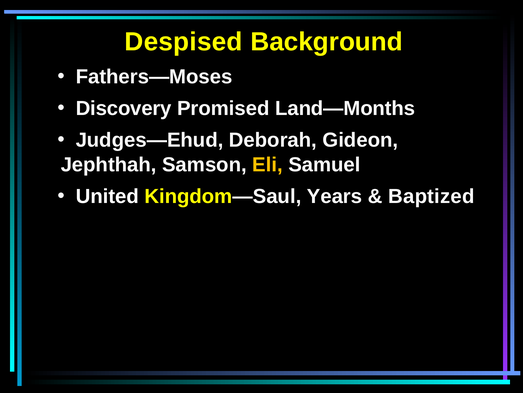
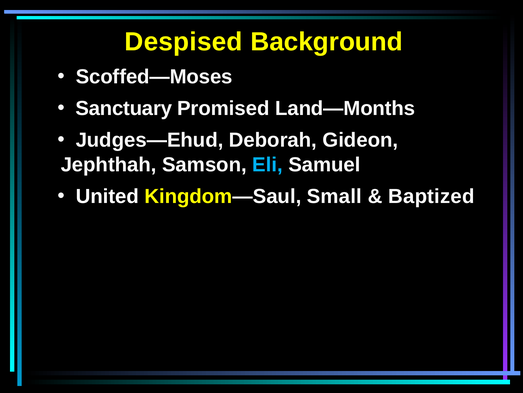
Fathers—Moses: Fathers—Moses -> Scoffed—Moses (154, 77)
Discovery: Discovery -> Sanctuary (124, 108)
Eli colour: yellow -> light blue (267, 164)
Years: Years -> Small (334, 196)
